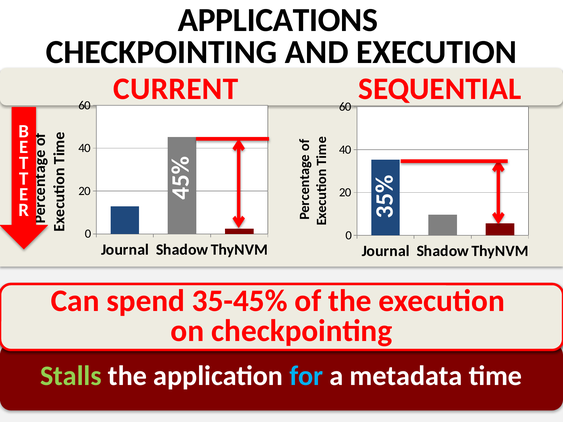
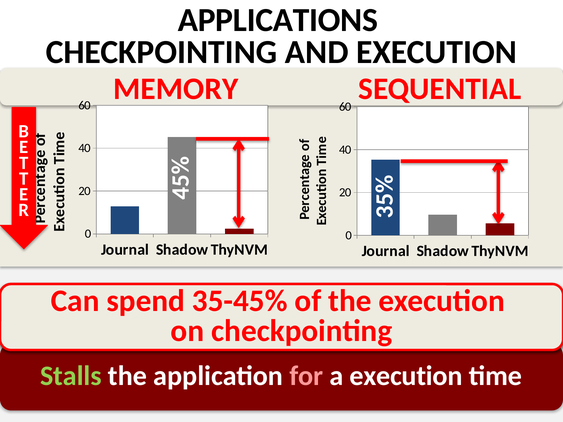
CURRENT: CURRENT -> MEMORY (176, 89)
for colour: light blue -> pink (306, 376)
a metadata: metadata -> execution (406, 376)
